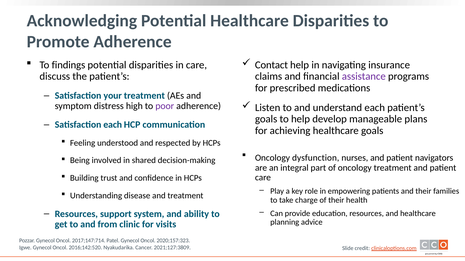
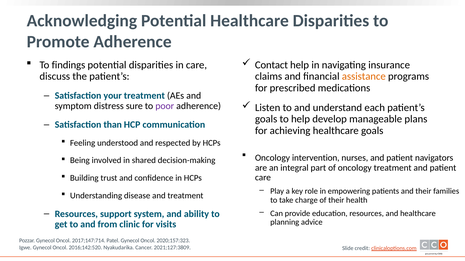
assistance colour: purple -> orange (364, 77)
high: high -> sure (134, 106)
Satisfaction each: each -> than (113, 125)
dysfunction: dysfunction -> intervention (316, 158)
